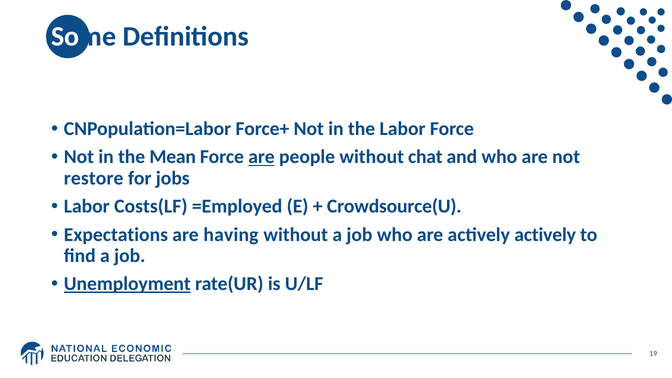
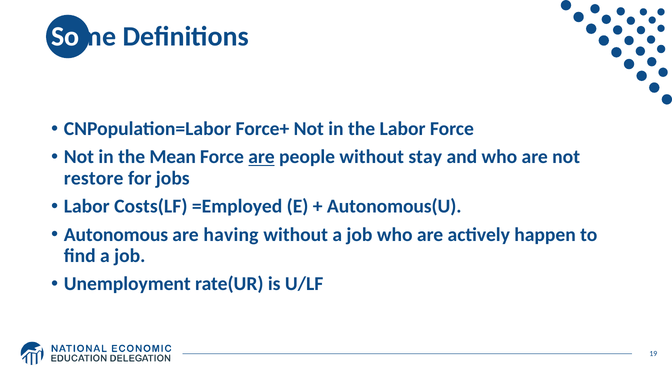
chat: chat -> stay (425, 157)
Crowdsource(U: Crowdsource(U -> Autonomous(U (394, 206)
Expectations: Expectations -> Autonomous (116, 235)
actively actively: actively -> happen (545, 235)
Unemployment underline: present -> none (127, 284)
